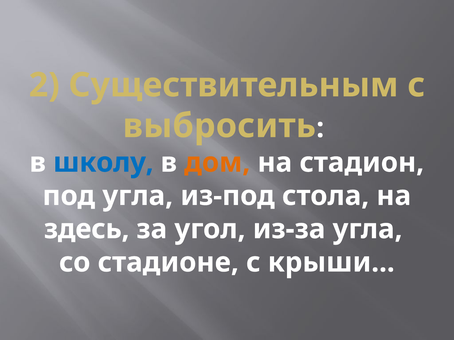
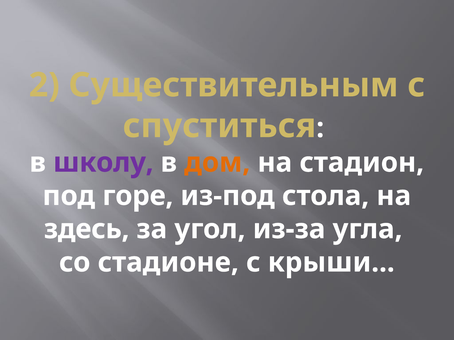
выбросить: выбросить -> спуститься (219, 126)
школу colour: blue -> purple (103, 163)
под угла: угла -> горе (138, 196)
